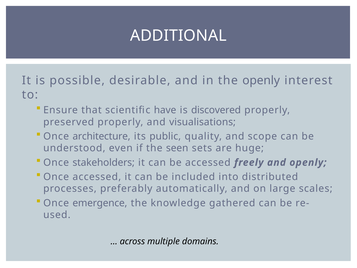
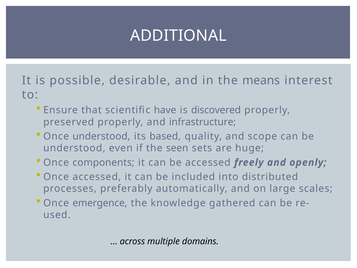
the openly: openly -> means (261, 80)
visualisations: visualisations -> infrastructure (203, 122)
Once architecture: architecture -> understood (101, 136)
public: public -> based (165, 136)
stakeholders: stakeholders -> components (104, 162)
